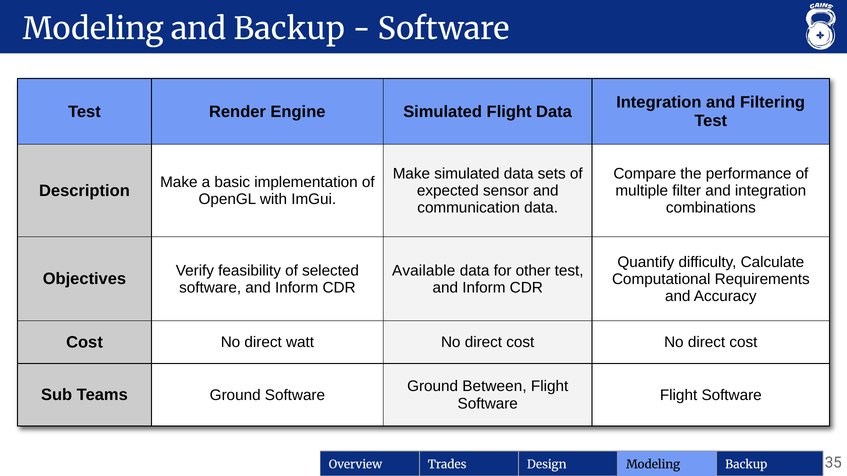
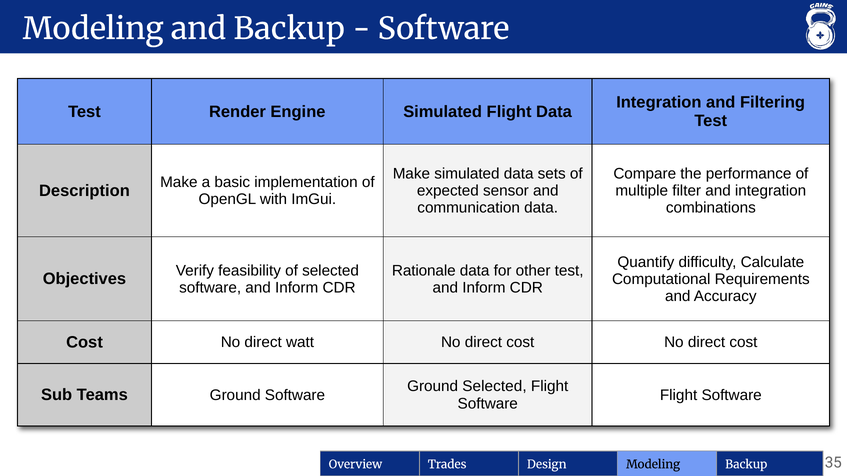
Available: Available -> Rationale (424, 271)
Ground Between: Between -> Selected (494, 387)
